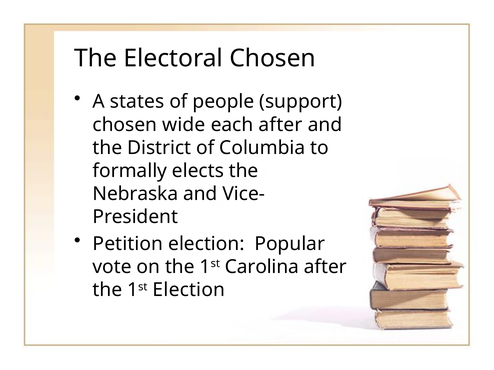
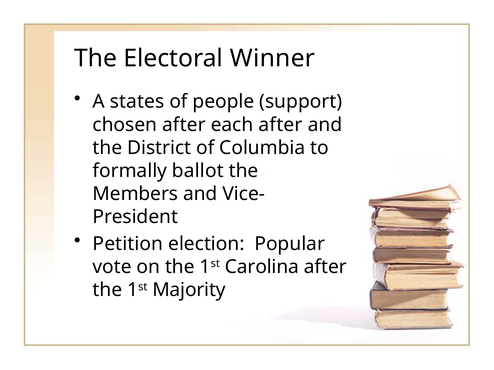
Electoral Chosen: Chosen -> Winner (272, 59)
chosen wide: wide -> after (184, 125)
elects: elects -> ballot (198, 171)
Nebraska: Nebraska -> Members (135, 194)
1st Election: Election -> Majority (189, 290)
